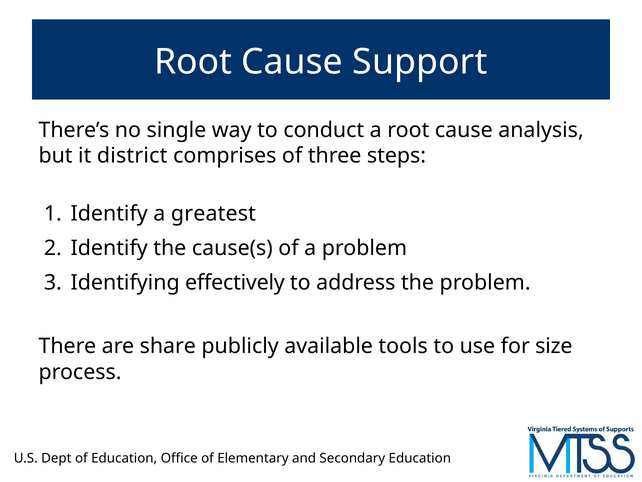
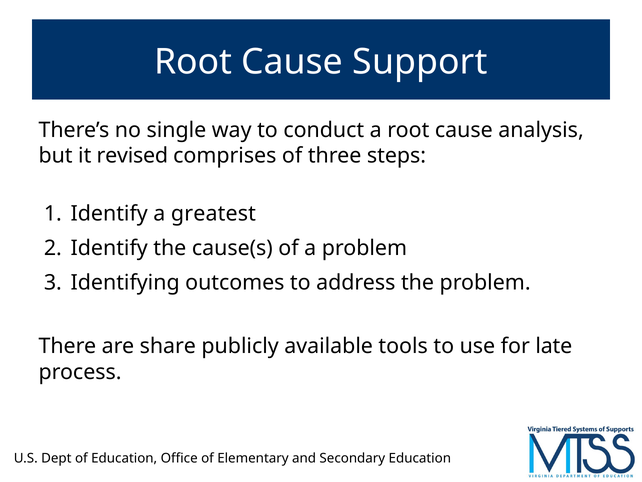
district: district -> revised (132, 156)
effectively: effectively -> outcomes (235, 283)
size: size -> late (554, 346)
